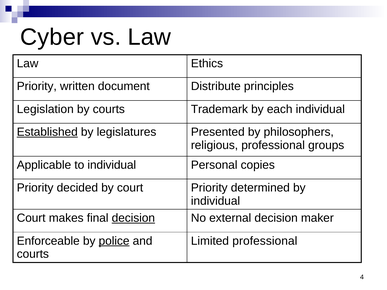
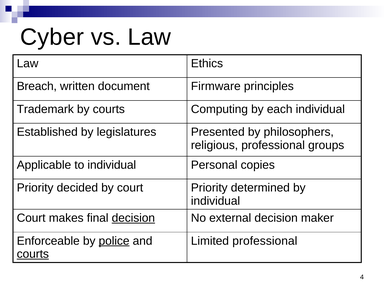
Priority: Priority -> Breach (37, 86)
Distribute: Distribute -> Firmware (216, 86)
Legislation: Legislation -> Trademark (45, 109)
Trademark: Trademark -> Computing (219, 109)
Established underline: present -> none (47, 132)
courts underline: none -> present (33, 254)
